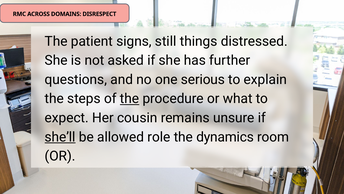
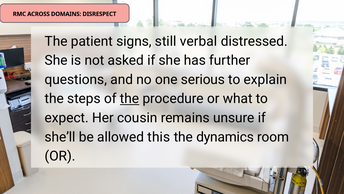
things: things -> verbal (199, 41)
she’ll underline: present -> none (60, 137)
role: role -> this (159, 137)
